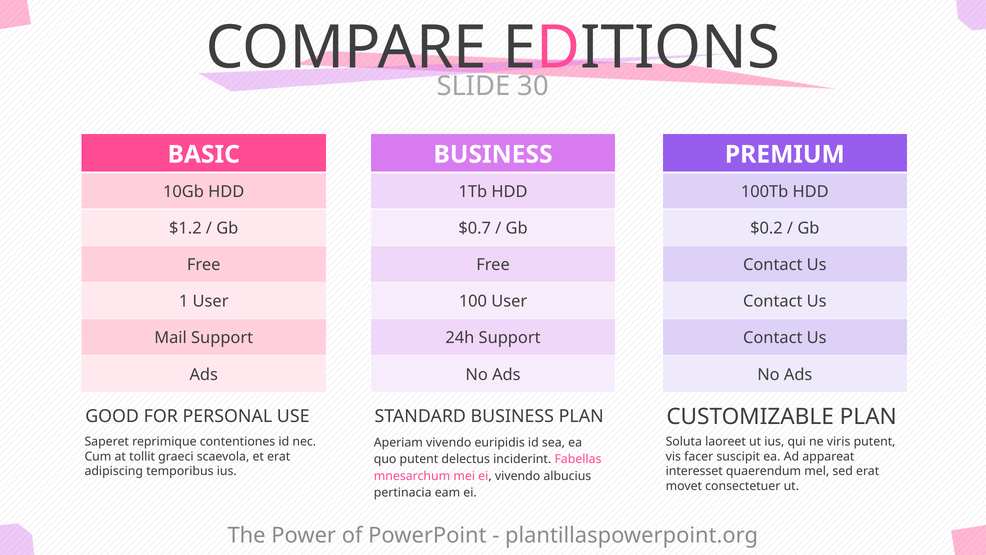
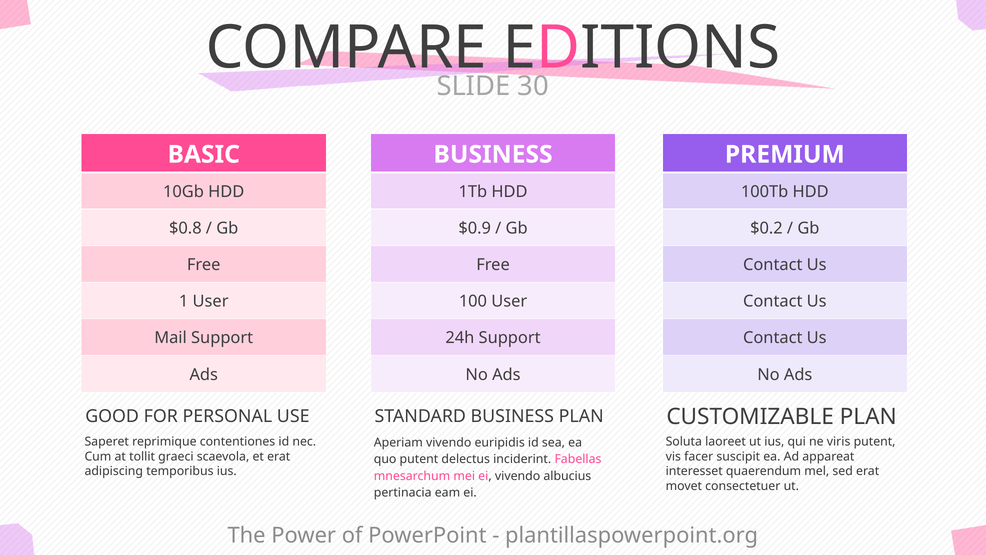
$1.2: $1.2 -> $0.8 (185, 228)
$0.7: $0.7 -> $0.9 (475, 228)
